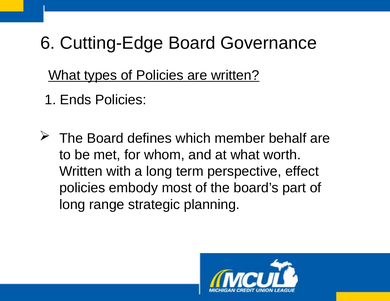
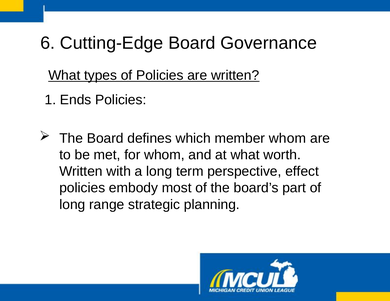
member behalf: behalf -> whom (288, 138)
